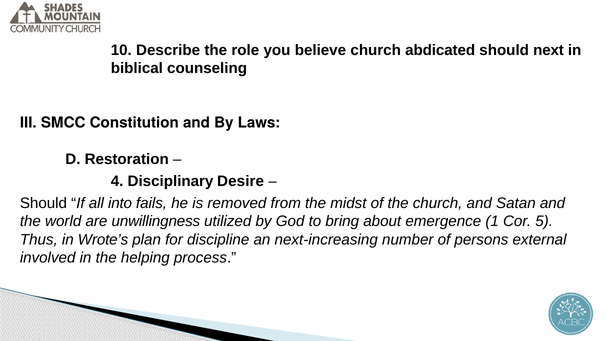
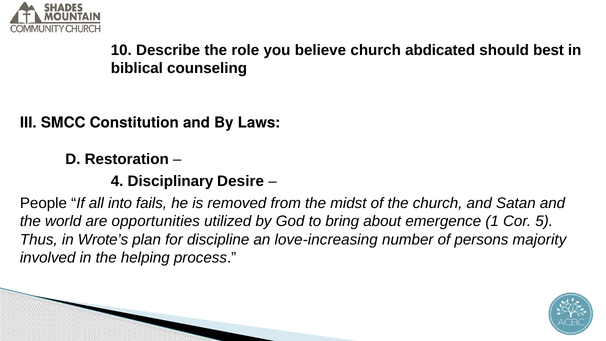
next: next -> best (549, 50)
Should: Should -> People (43, 203)
unwillingness: unwillingness -> opportunities (156, 221)
next-increasing: next-increasing -> love-increasing (326, 239)
external: external -> majority (539, 239)
